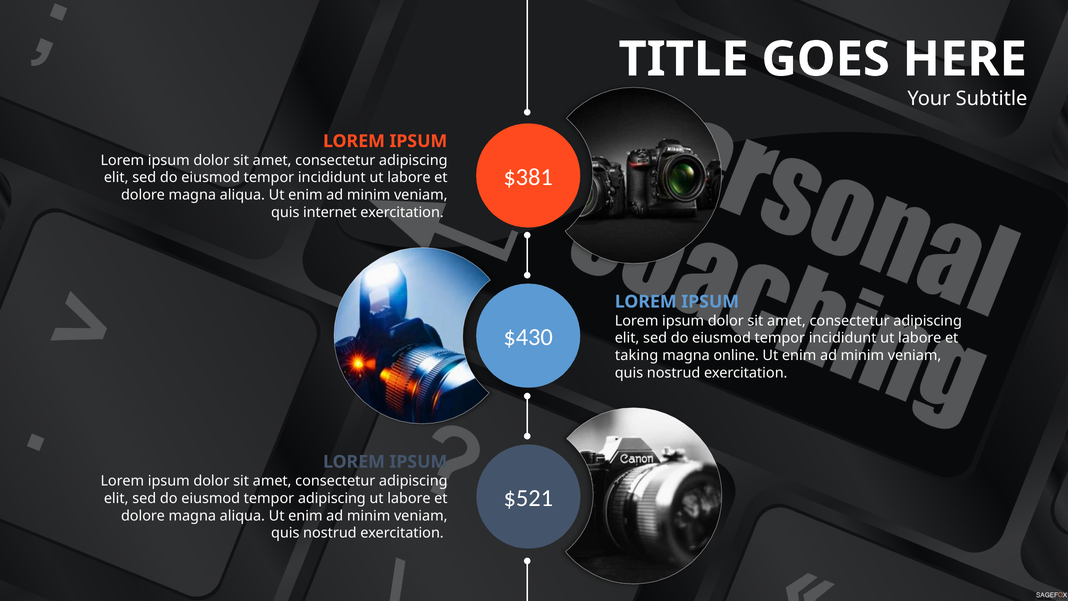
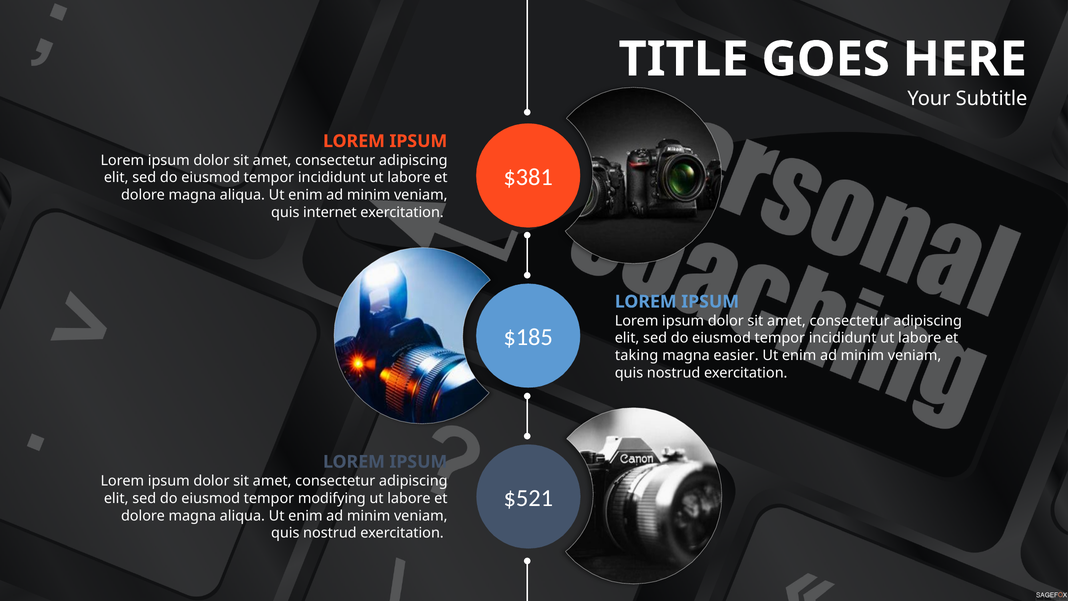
$430: $430 -> $185 (528, 337)
online: online -> easier (736, 355)
tempor adipiscing: adipiscing -> modifying (332, 498)
